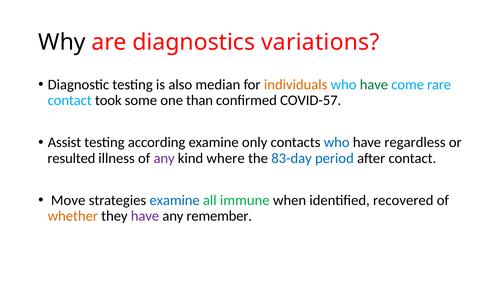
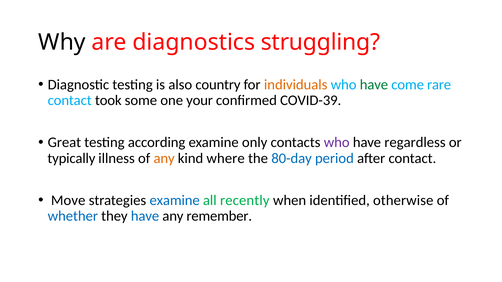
variations: variations -> struggling (320, 42)
median: median -> country (218, 85)
than: than -> your (200, 101)
COVID-57: COVID-57 -> COVID-39 (311, 101)
Assist: Assist -> Great (64, 143)
who colour: blue -> purple (337, 143)
resulted: resulted -> typically (71, 158)
any colour: purple -> orange (164, 158)
83-day: 83-day -> 80-day (292, 158)
immune: immune -> recently (245, 200)
recovered: recovered -> otherwise (403, 200)
whether colour: orange -> blue (73, 216)
have colour: purple -> blue (145, 216)
